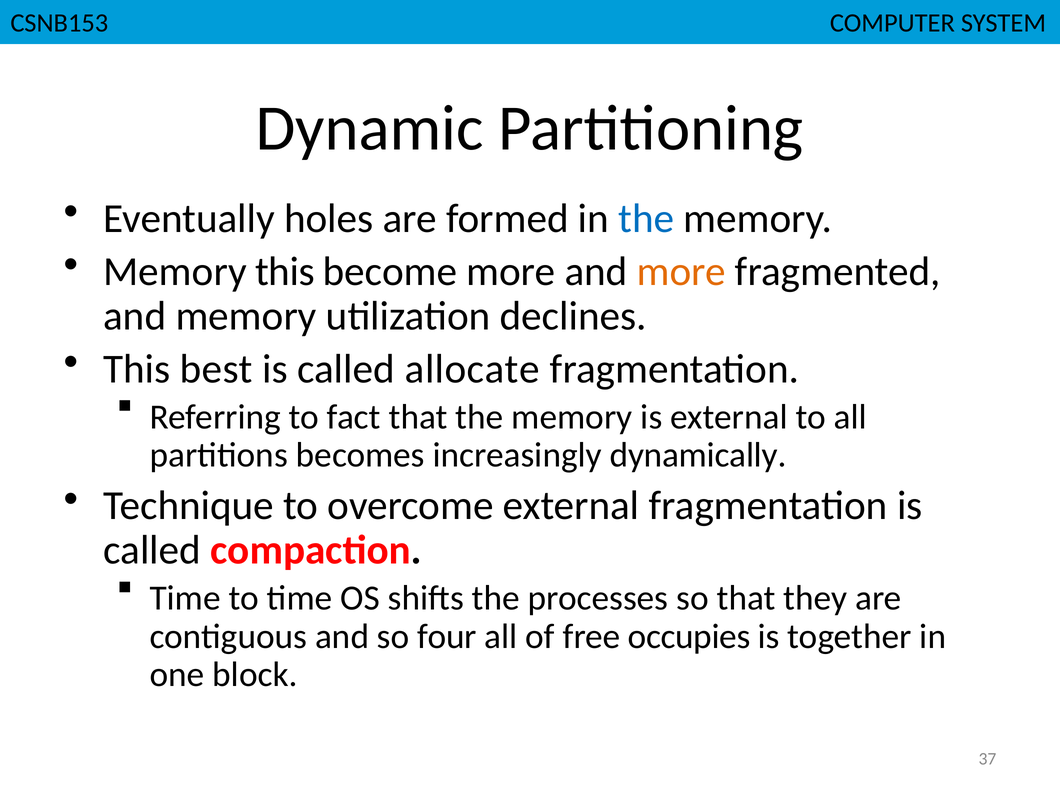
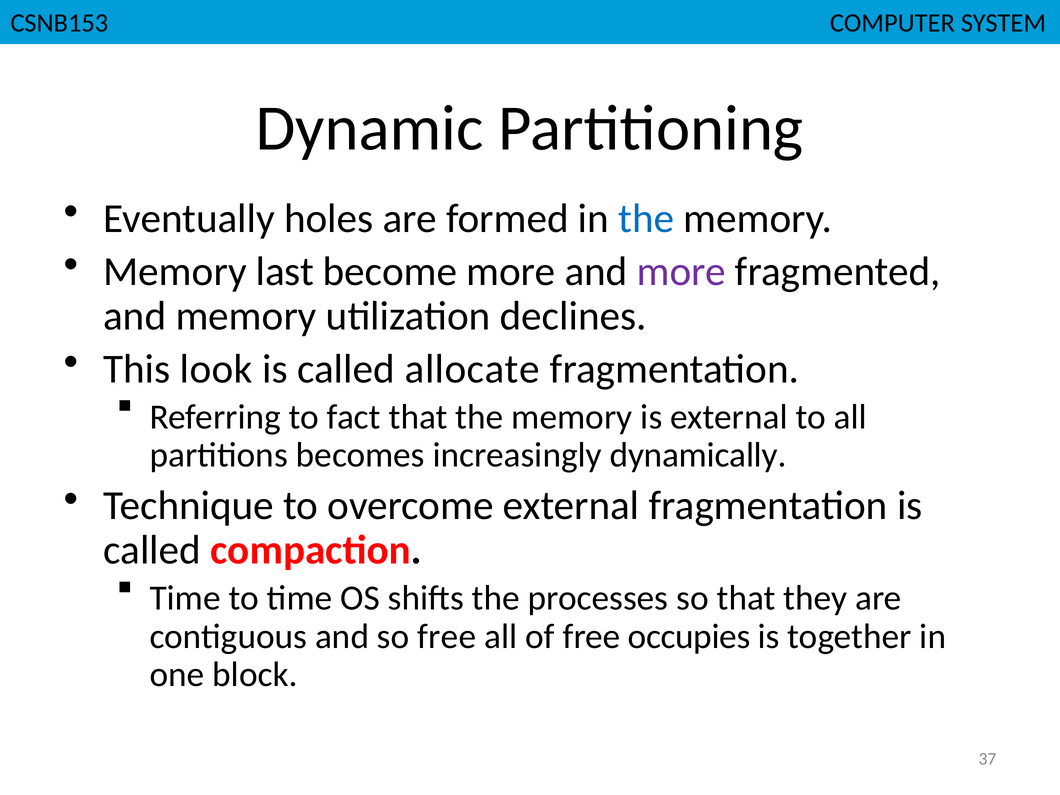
Memory this: this -> last (285, 271)
more colour: orange -> purple (681, 271)
best: best -> look (216, 369)
so four: four -> free (447, 636)
